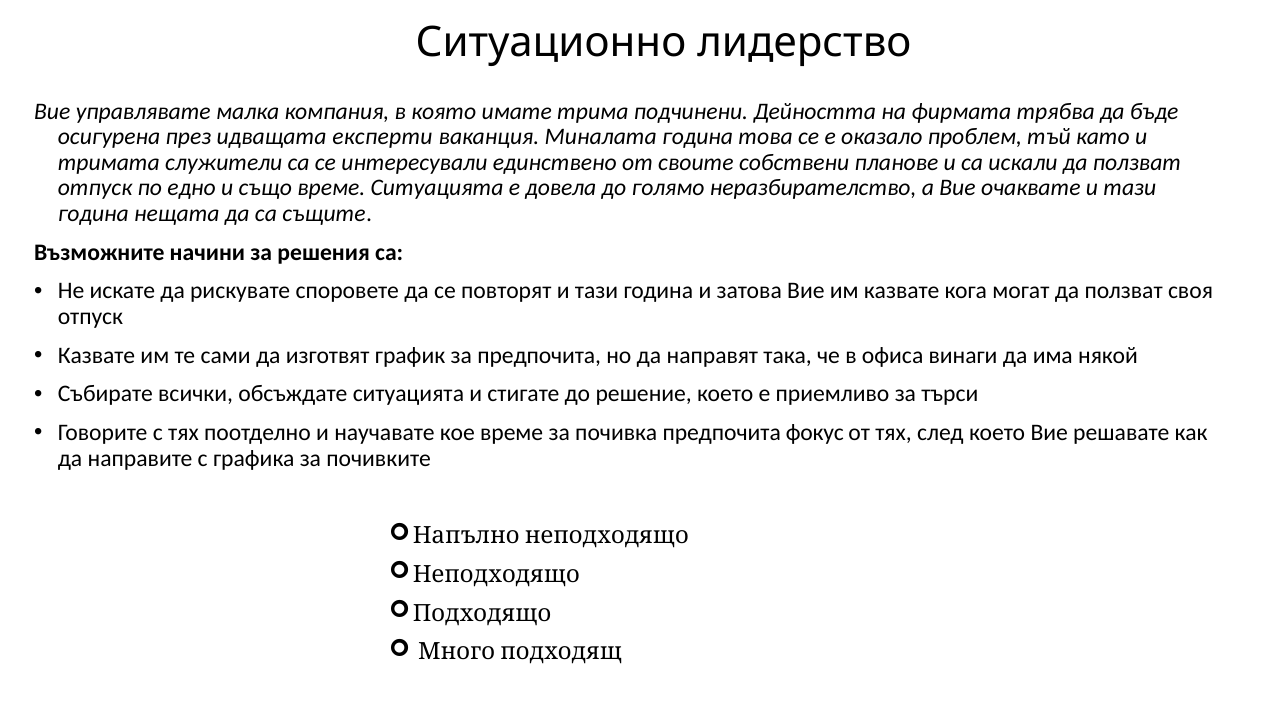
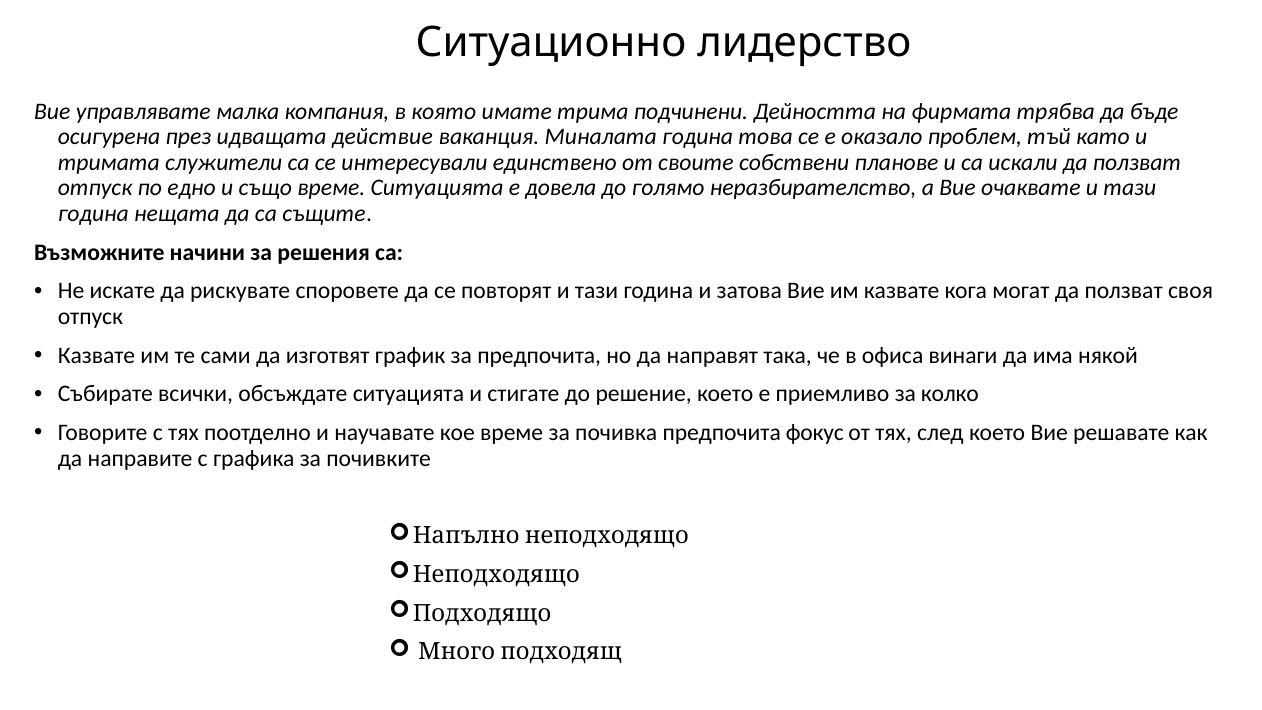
експерти: експерти -> действие (382, 137)
търси: търси -> колко (950, 394)
